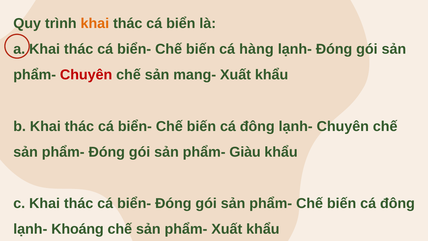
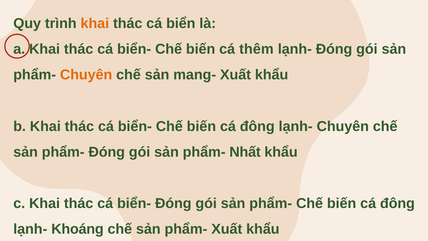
hàng: hàng -> thêm (256, 49)
Chuyên colour: red -> orange (86, 75)
Giàu: Giàu -> Nhất (245, 152)
